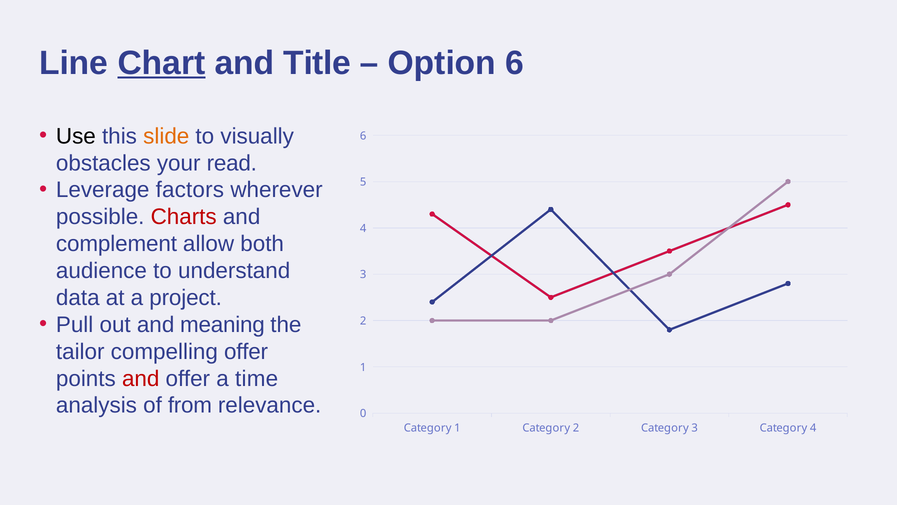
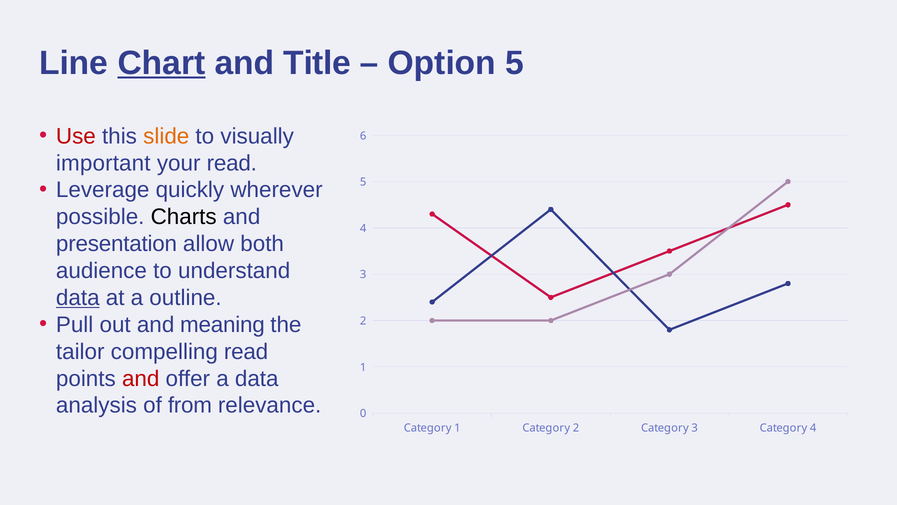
Option 6: 6 -> 5 (515, 63)
Use colour: black -> red (76, 136)
obstacles: obstacles -> important (103, 163)
factors: factors -> quickly (190, 190)
Charts colour: red -> black (184, 217)
complement: complement -> presentation (117, 244)
data underline: none -> present (78, 298)
project: project -> outline (186, 298)
compelling offer: offer -> read (246, 351)
a time: time -> data (257, 378)
